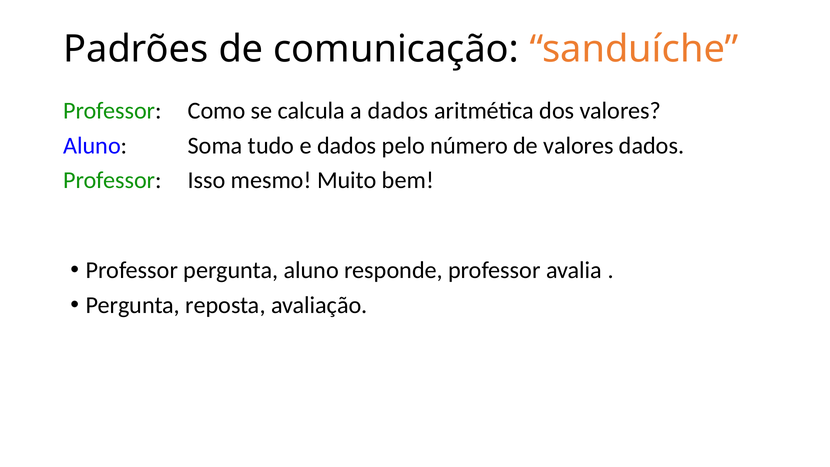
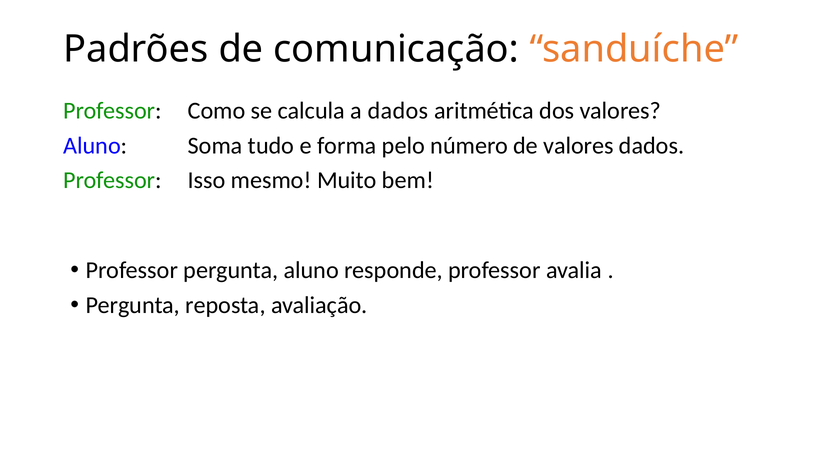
e dados: dados -> forma (347, 146)
